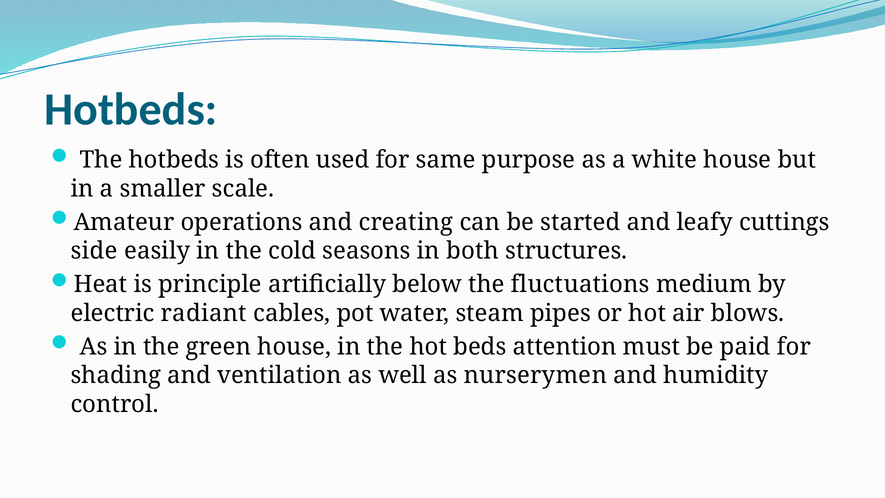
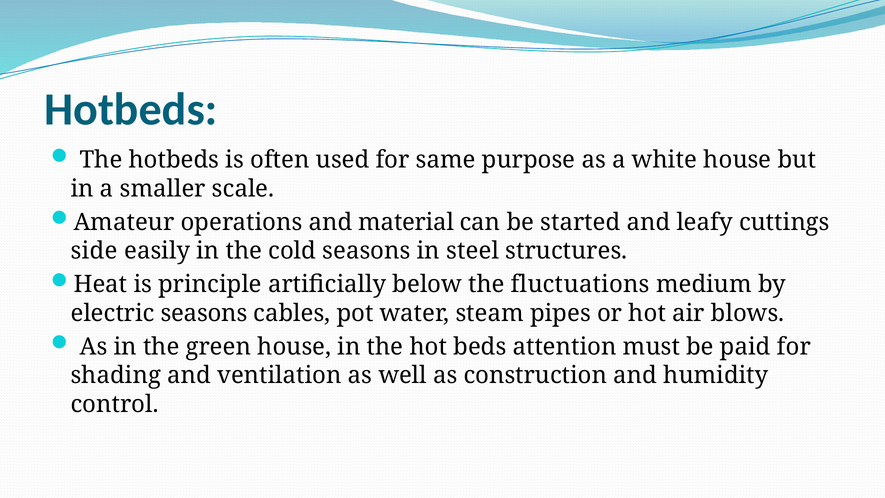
creating: creating -> material (406, 222)
both: both -> steel (473, 251)
electric radiant: radiant -> seasons (204, 313)
nurserymen: nurserymen -> construction (535, 375)
